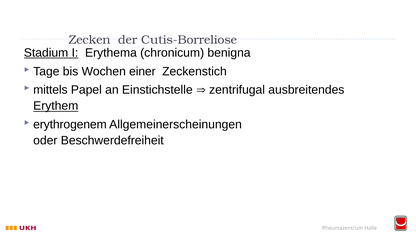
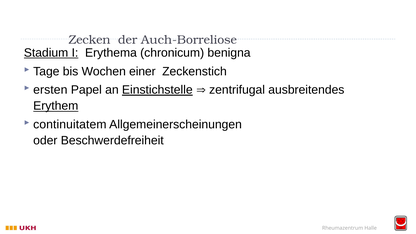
Cutis-Borreliose: Cutis-Borreliose -> Auch-Borreliose (189, 40)
mittels: mittels -> ersten (50, 90)
Einstichstelle underline: none -> present (157, 90)
erythrogenem: erythrogenem -> continuitatem (70, 125)
